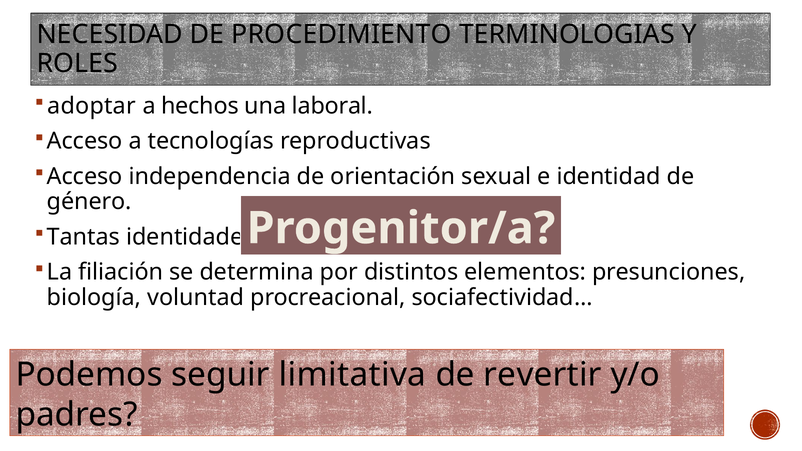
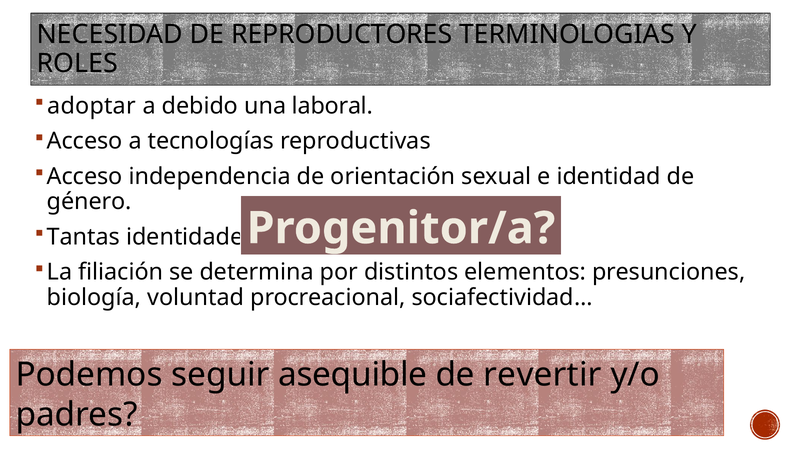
PROCEDIMIENTO: PROCEDIMIENTO -> REPRODUCTORES (342, 35)
hechos: hechos -> debido (200, 106)
limitativa: limitativa -> asequible (353, 375)
